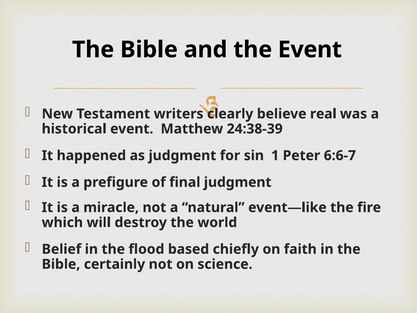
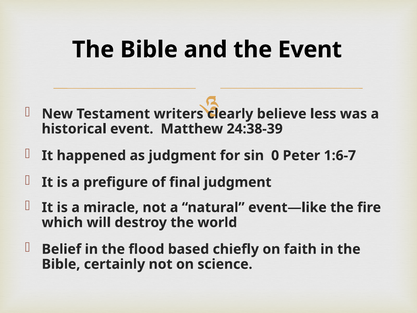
real: real -> less (323, 114)
1: 1 -> 0 (275, 155)
6:6-7: 6:6-7 -> 1:6-7 (340, 155)
